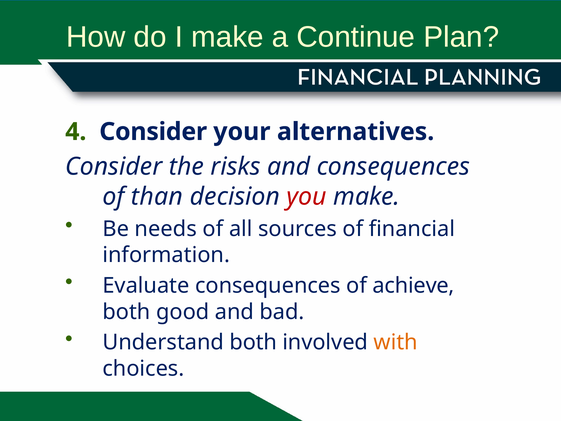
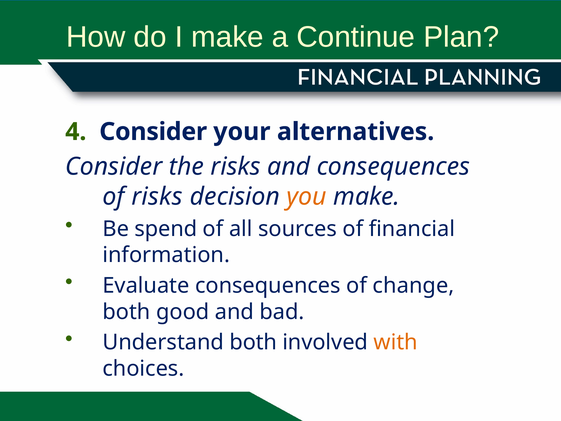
of than: than -> risks (157, 196)
you colour: red -> orange (307, 196)
needs: needs -> spend (166, 229)
achieve: achieve -> change (413, 285)
